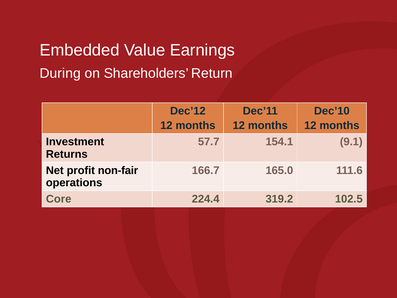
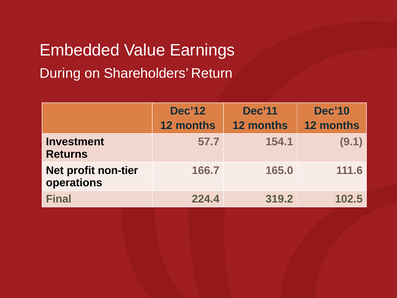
non-fair: non-fair -> non-tier (118, 170)
Core: Core -> Final (59, 199)
